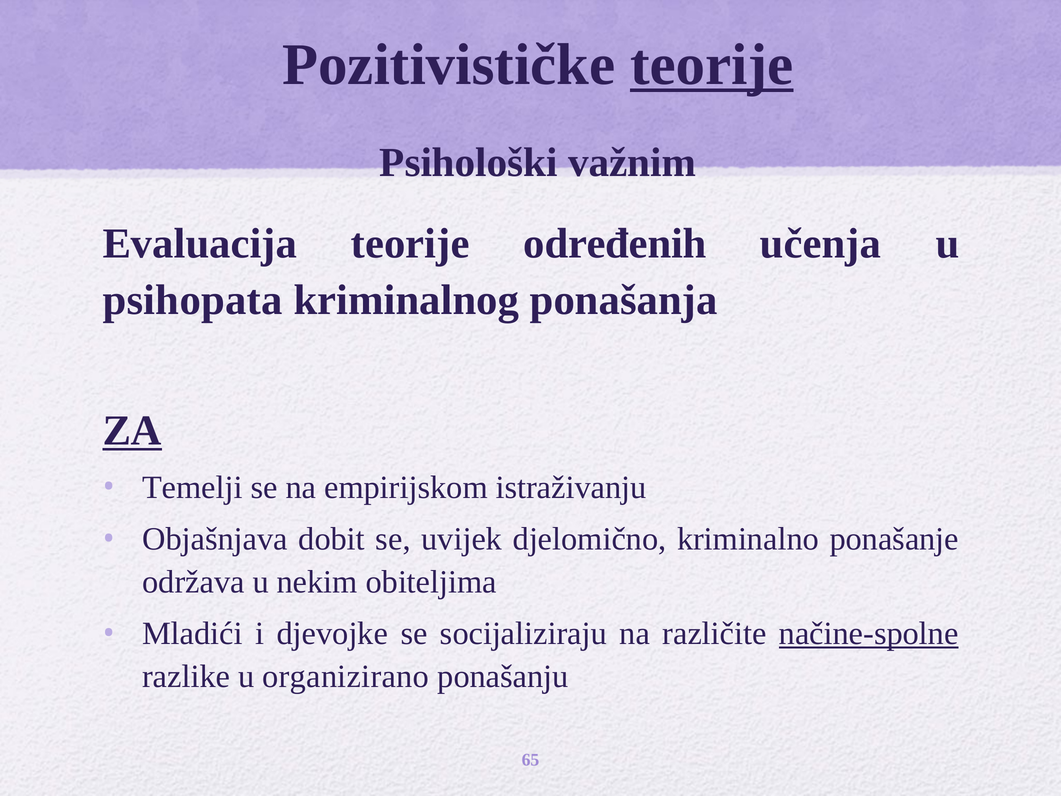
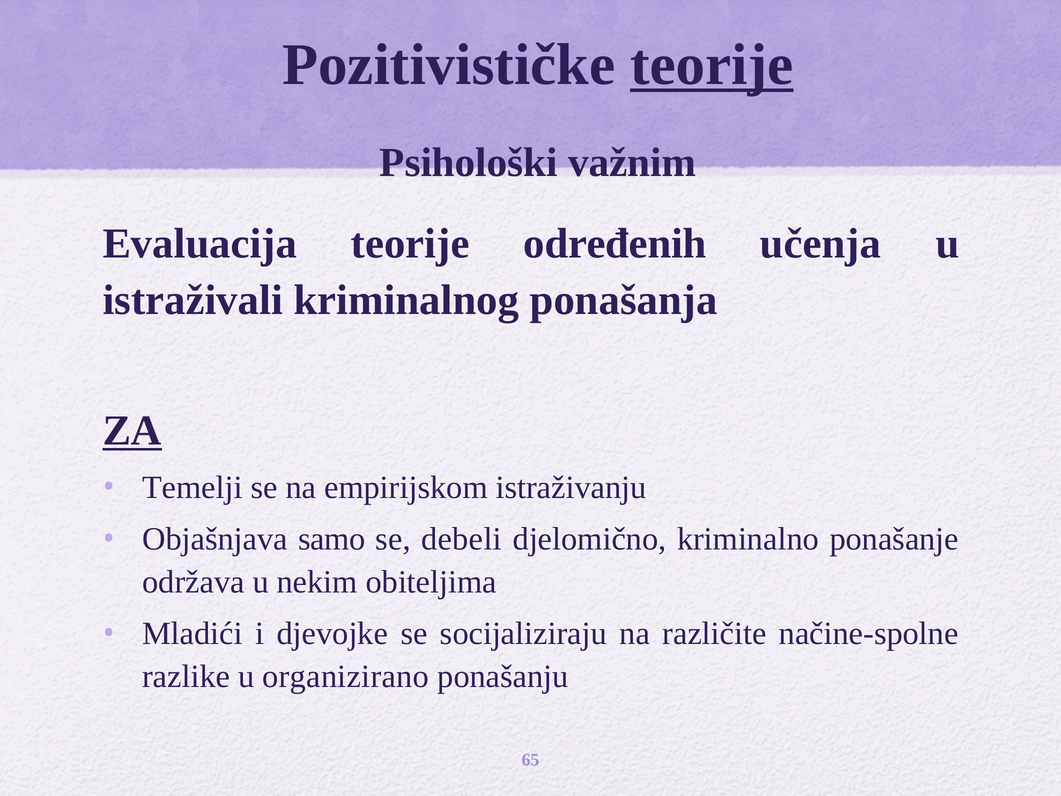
psihopata: psihopata -> istraživali (193, 300)
dobit: dobit -> samo (332, 539)
uvijek: uvijek -> debeli (462, 539)
načine-spolne underline: present -> none (869, 633)
